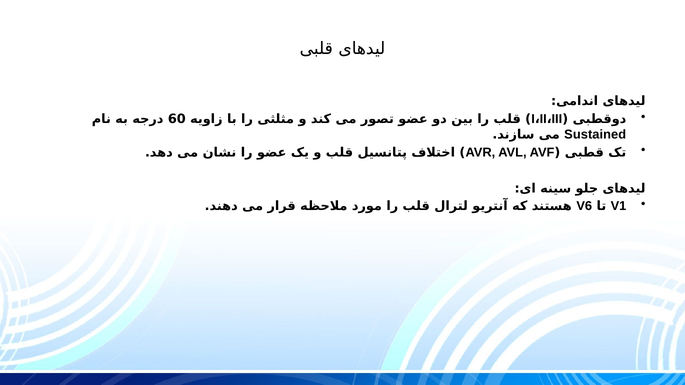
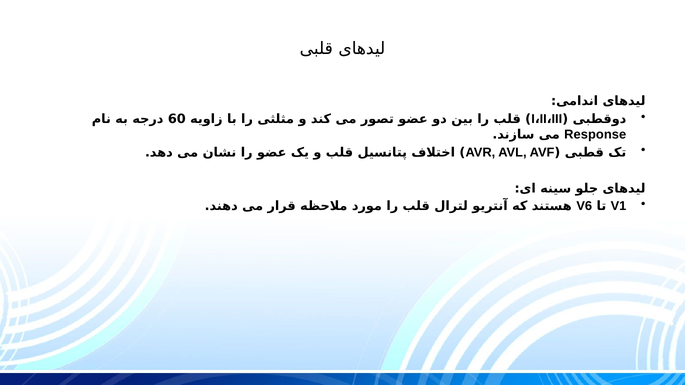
Sustained: Sustained -> Response (595, 134)
